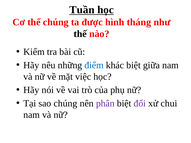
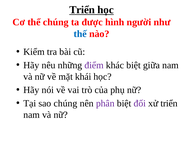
Tuần: Tuần -> Triển (82, 10)
tháng: tháng -> người (139, 22)
thế colour: black -> blue (80, 34)
điểm colour: blue -> purple (94, 65)
việc: việc -> khái (83, 77)
xử chui: chui -> triển (169, 103)
